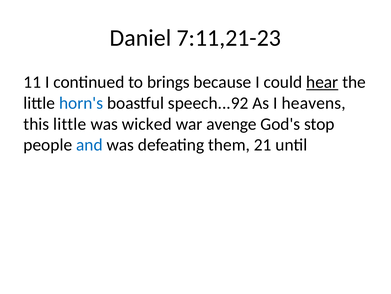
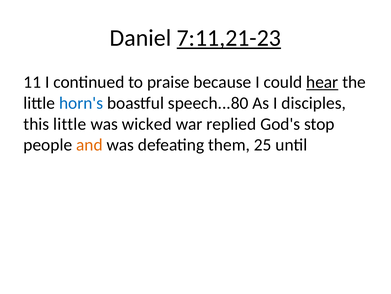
7:11,21-23 underline: none -> present (229, 38)
brings: brings -> praise (168, 82)
speech...92: speech...92 -> speech...80 (208, 103)
heavens: heavens -> disciples (314, 103)
avenge: avenge -> replied (231, 124)
and colour: blue -> orange (89, 145)
21: 21 -> 25 (263, 145)
